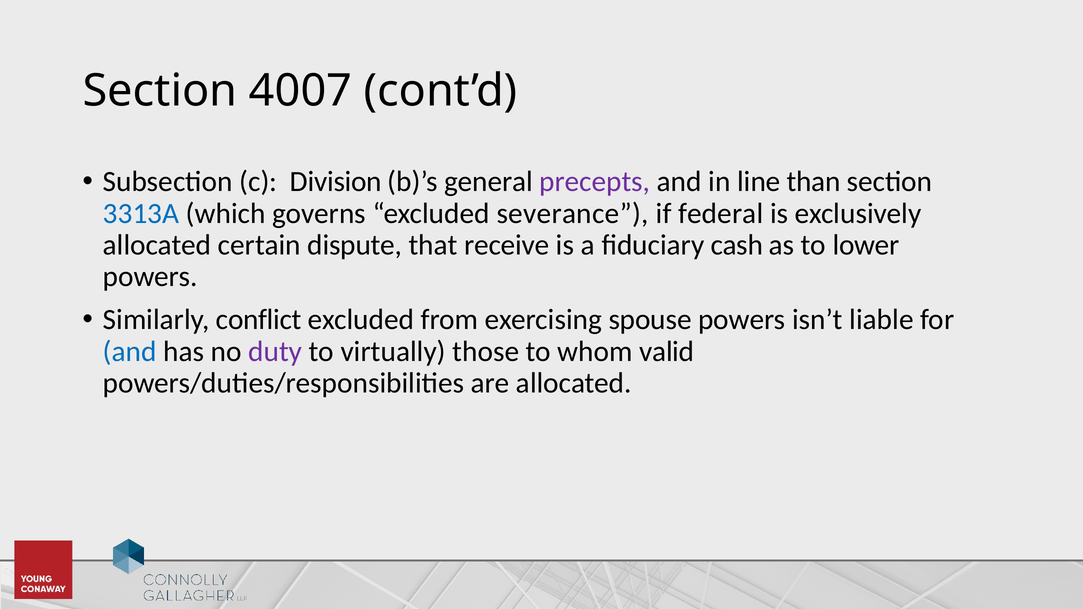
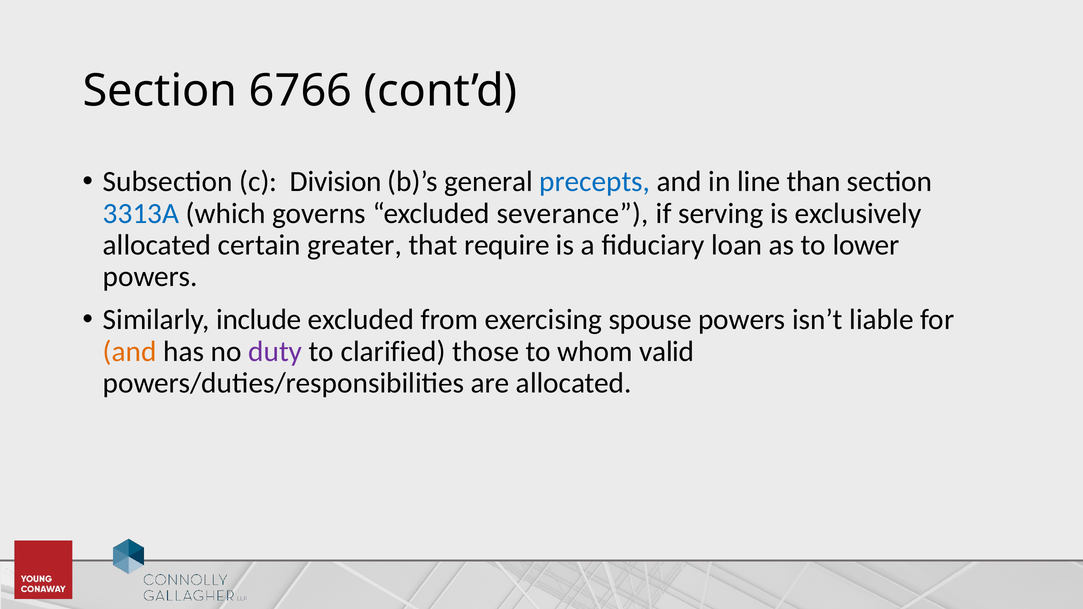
4007: 4007 -> 6766 (301, 91)
precepts colour: purple -> blue (595, 182)
federal: federal -> serving (721, 214)
dispute: dispute -> greater (355, 245)
receive: receive -> require (507, 245)
cash: cash -> loan (737, 245)
conflict: conflict -> include (259, 320)
and colour: blue -> orange (130, 351)
virtually: virtually -> clarified (393, 351)
